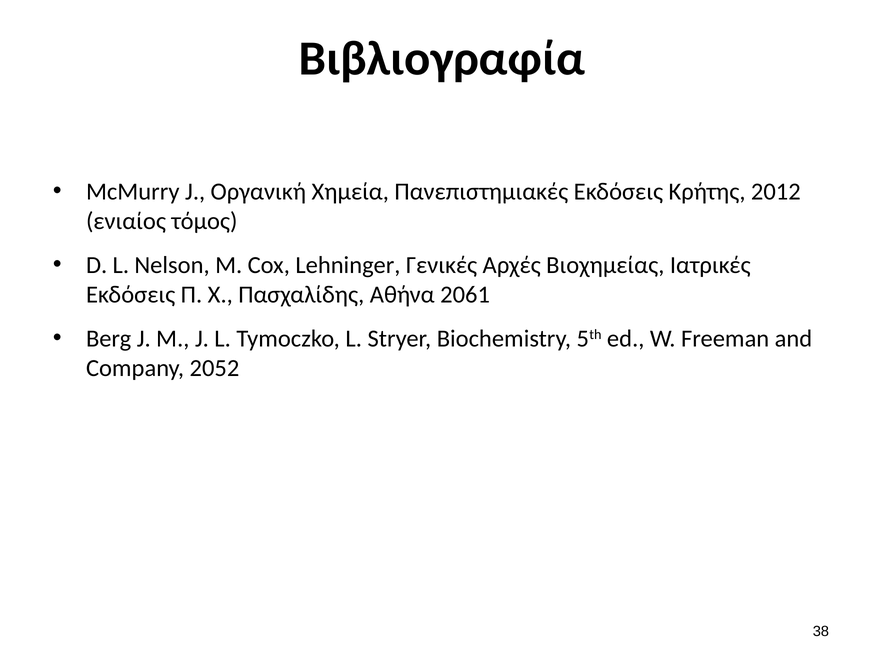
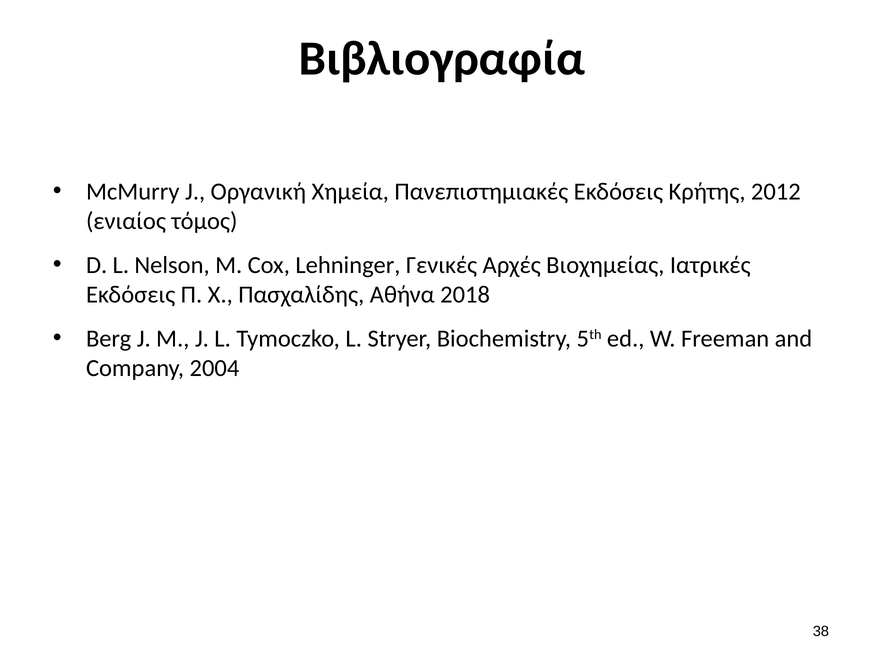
2061: 2061 -> 2018 (465, 295)
2052: 2052 -> 2004 (214, 368)
